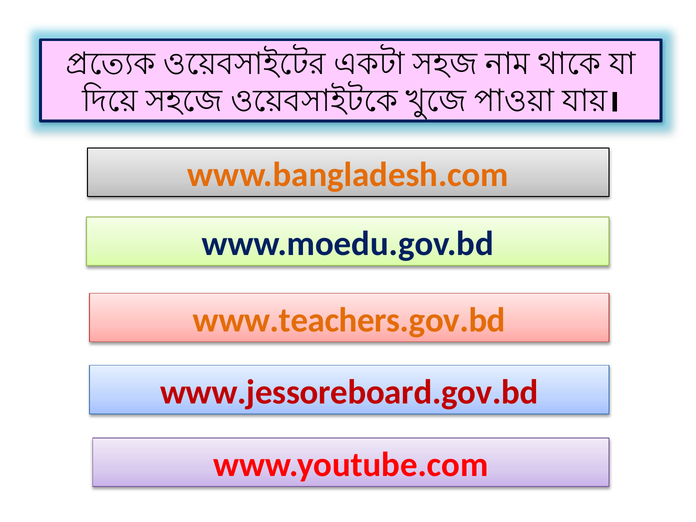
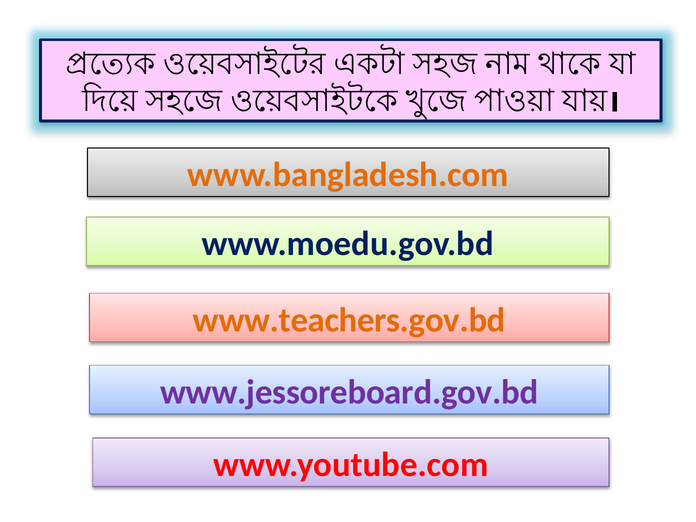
www.jessoreboard.gov.bd colour: red -> purple (349, 392)
